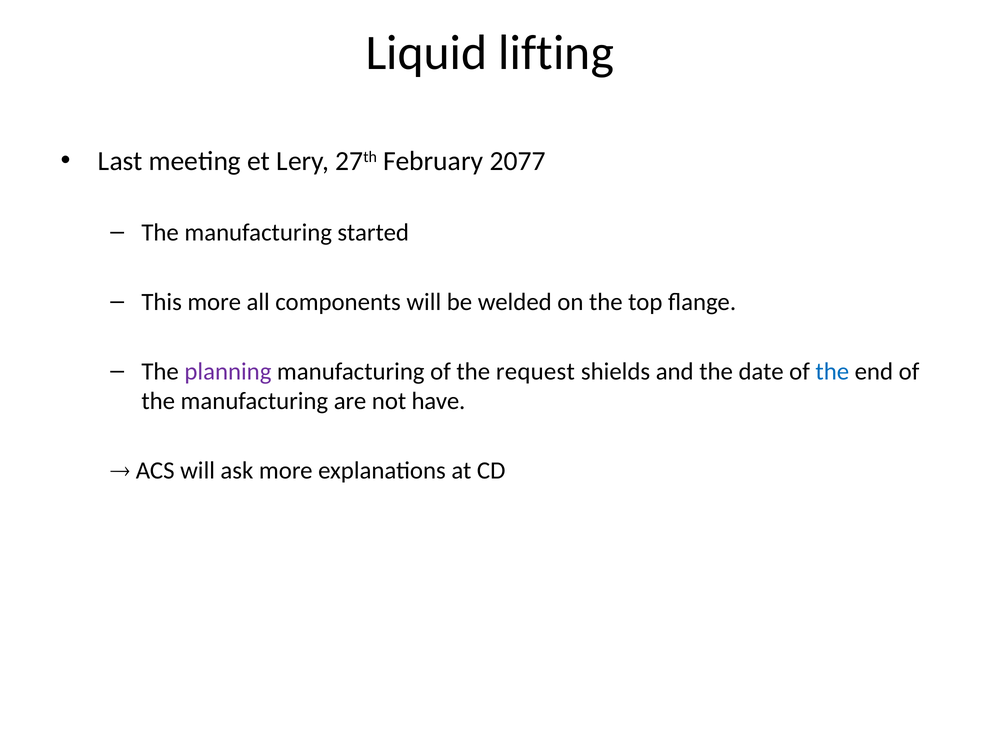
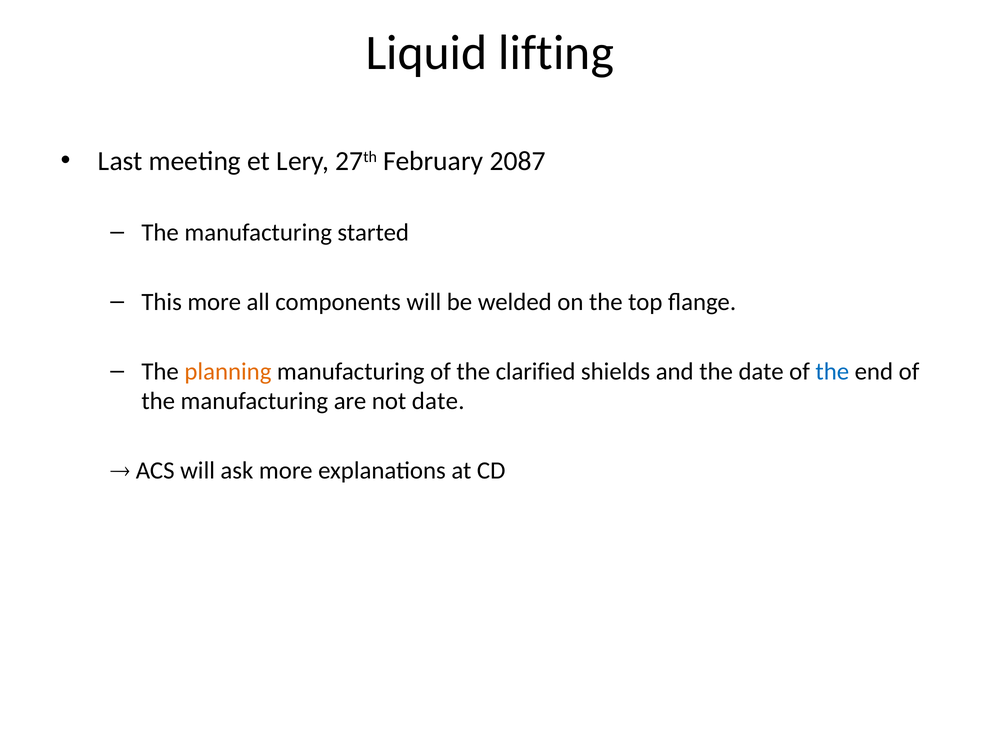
2077: 2077 -> 2087 (518, 161)
planning colour: purple -> orange (228, 371)
request: request -> clarified (536, 371)
not have: have -> date (438, 401)
